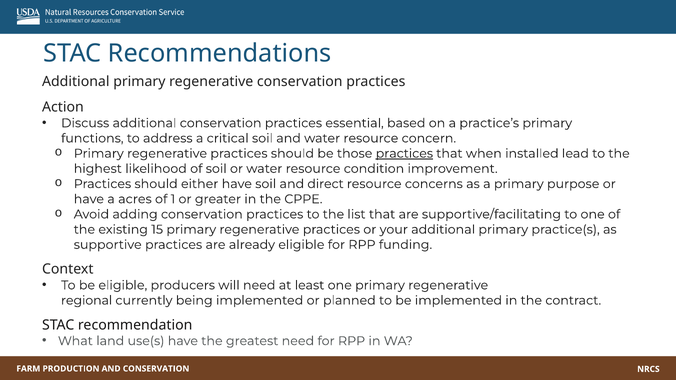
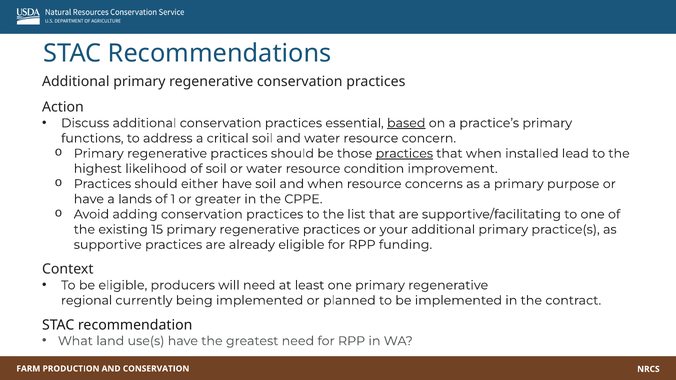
based underline: none -> present (406, 123)
and direct: direct -> when (325, 184)
acres: acres -> lands (135, 199)
